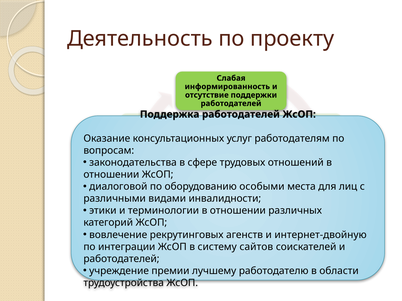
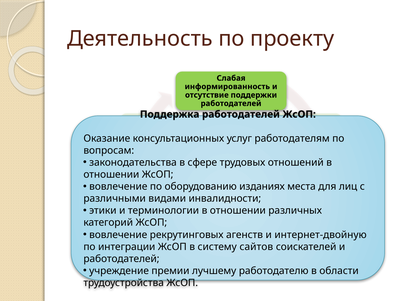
диалоговой: диалоговой -> вовлечение (118, 187)
особыми: особыми -> изданиях (262, 187)
